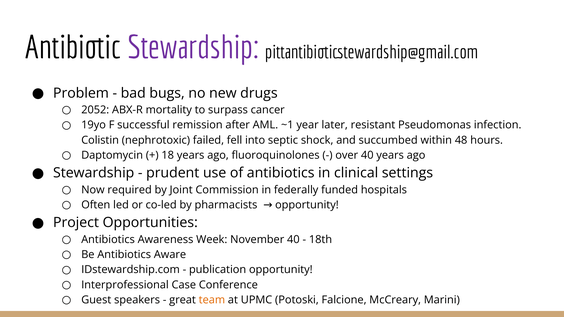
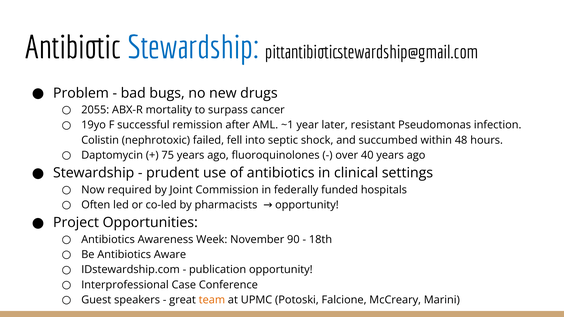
Stewardship colour: purple -> blue (193, 48)
2052: 2052 -> 2055 (95, 110)
18: 18 -> 75 (168, 155)
November 40: 40 -> 90 (293, 240)
